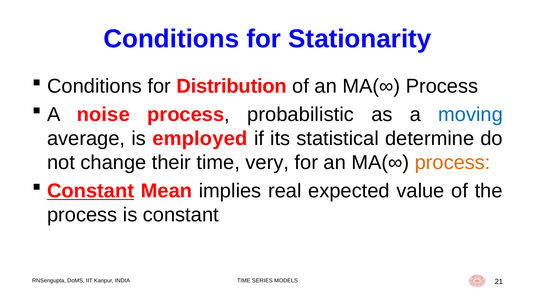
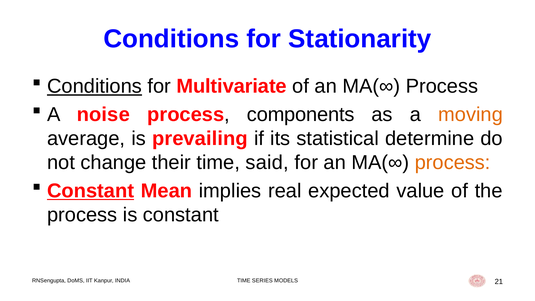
Conditions underline: none -> present (95, 86)
Distribution: Distribution -> Multivariate (232, 86)
probabilistic: probabilistic -> components (301, 114)
moving colour: blue -> orange (471, 114)
employed: employed -> prevailing (200, 139)
very: very -> said (267, 163)
